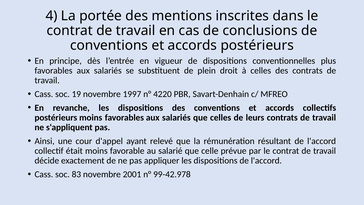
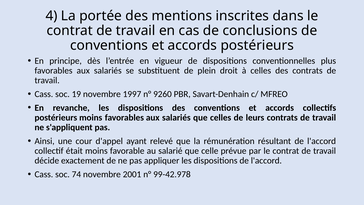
4220: 4220 -> 9260 (162, 94)
83: 83 -> 74 (76, 174)
